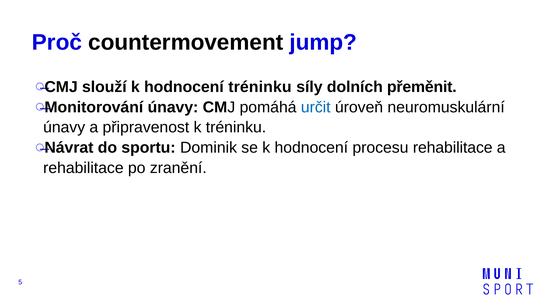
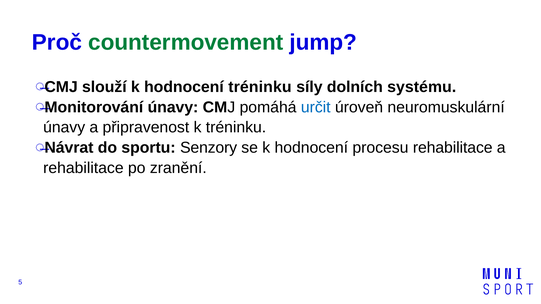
countermovement colour: black -> green (186, 43)
přeměnit: přeměnit -> systému (422, 87)
Dominik: Dominik -> Senzory (209, 148)
